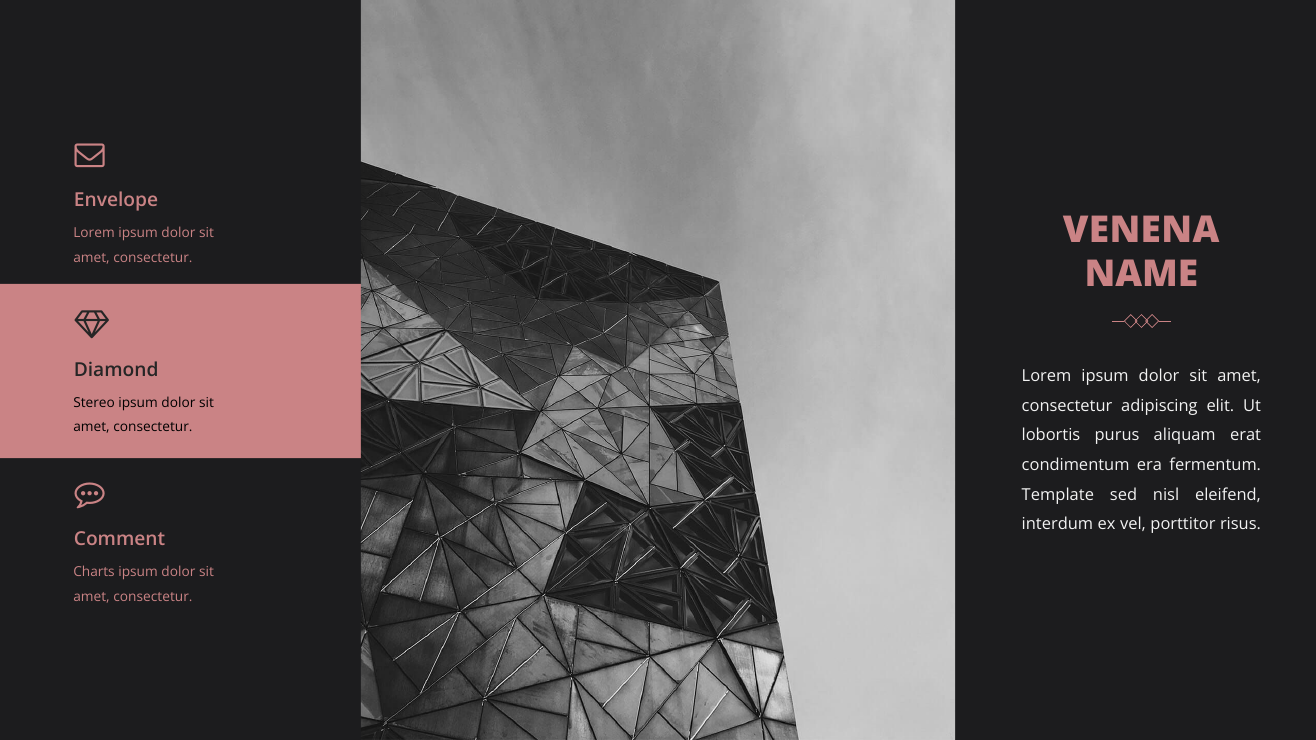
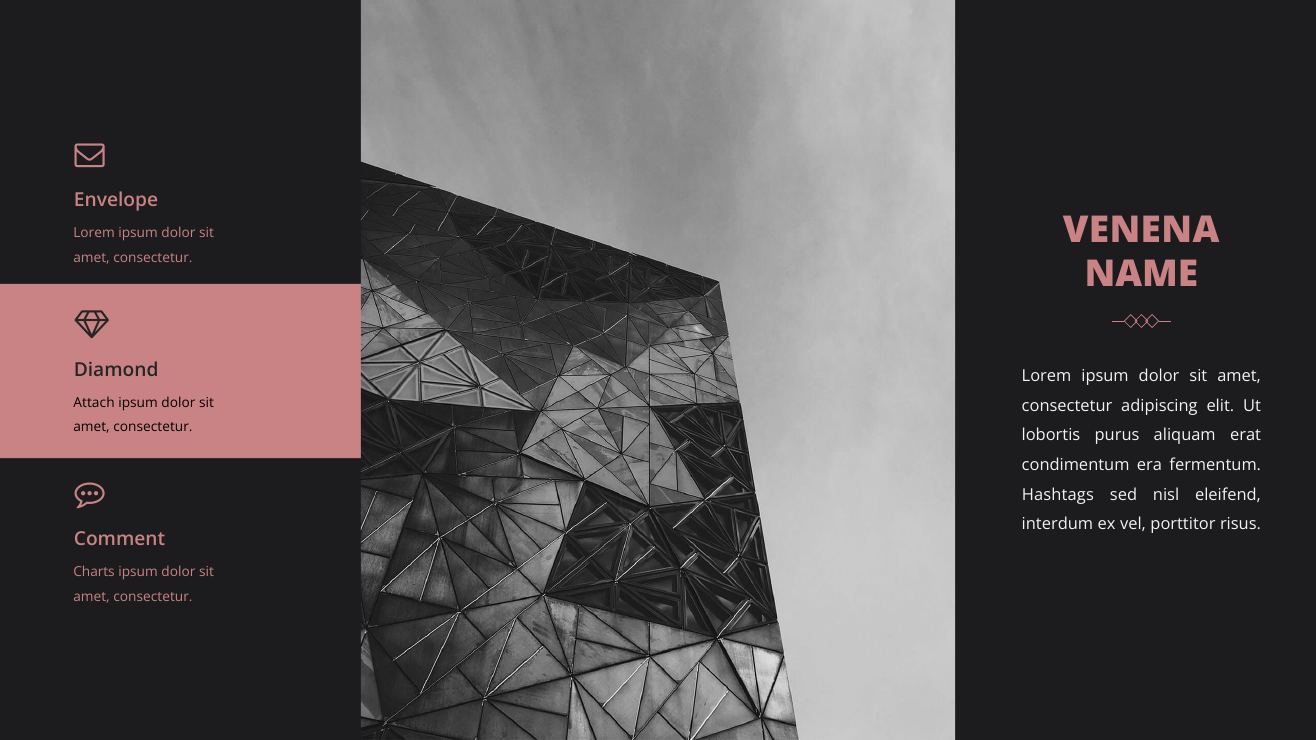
Stereo: Stereo -> Attach (94, 403)
Template: Template -> Hashtags (1058, 495)
